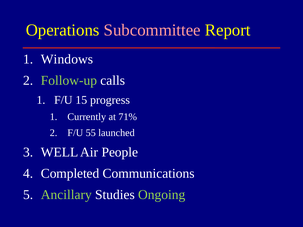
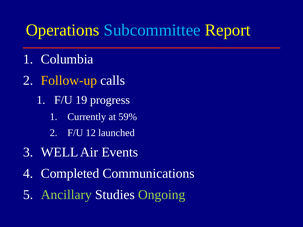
Subcommittee colour: pink -> light blue (152, 30)
Windows: Windows -> Columbia (67, 59)
Follow-up colour: light green -> yellow (69, 81)
15: 15 -> 19 (81, 100)
71%: 71% -> 59% (128, 117)
55: 55 -> 12 (91, 133)
People: People -> Events (120, 152)
